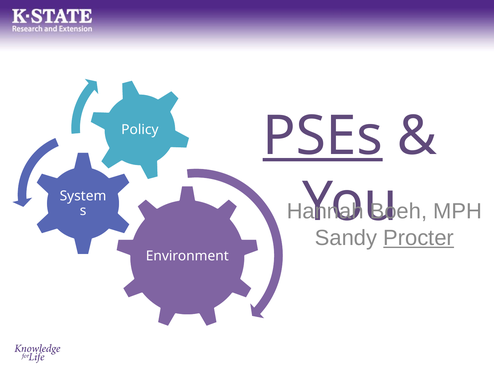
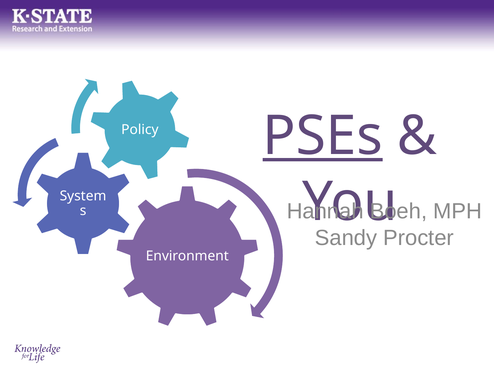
Procter underline: present -> none (419, 237)
